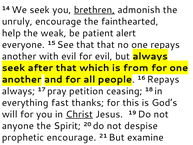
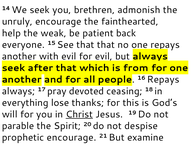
brethren underline: present -> none (94, 10)
alert: alert -> back (126, 33)
petition: petition -> devoted (86, 91)
everything fast: fast -> lose (60, 103)
anyone: anyone -> parable (18, 126)
